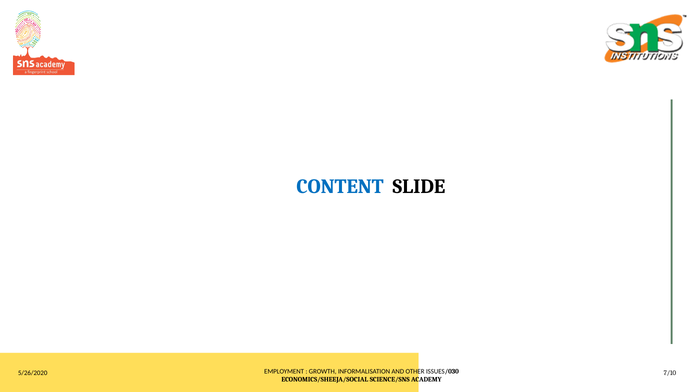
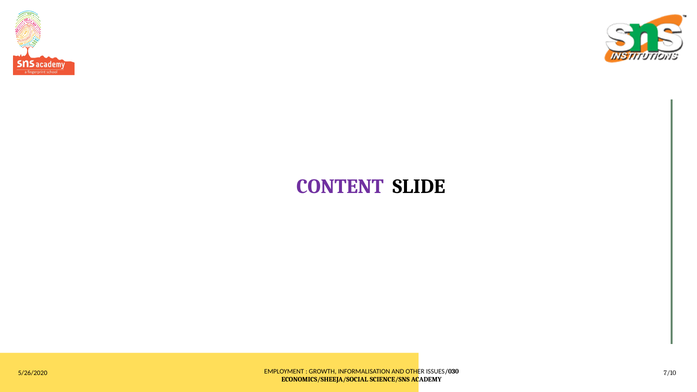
CONTENT colour: blue -> purple (340, 186)
